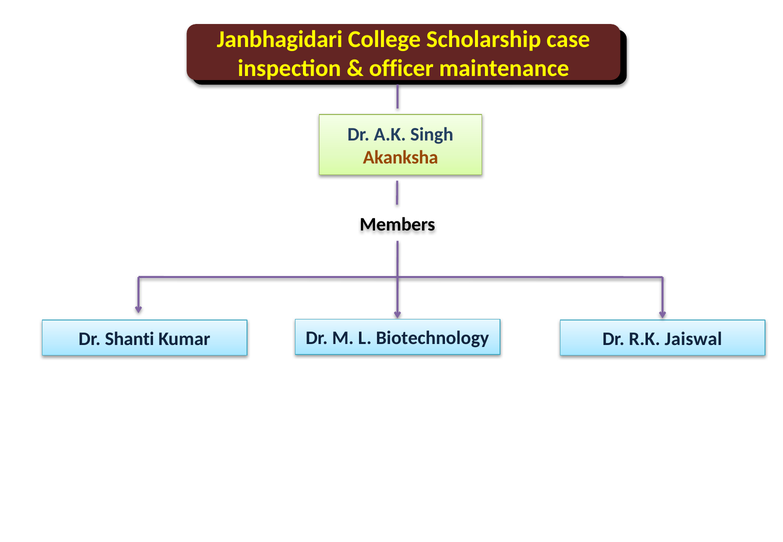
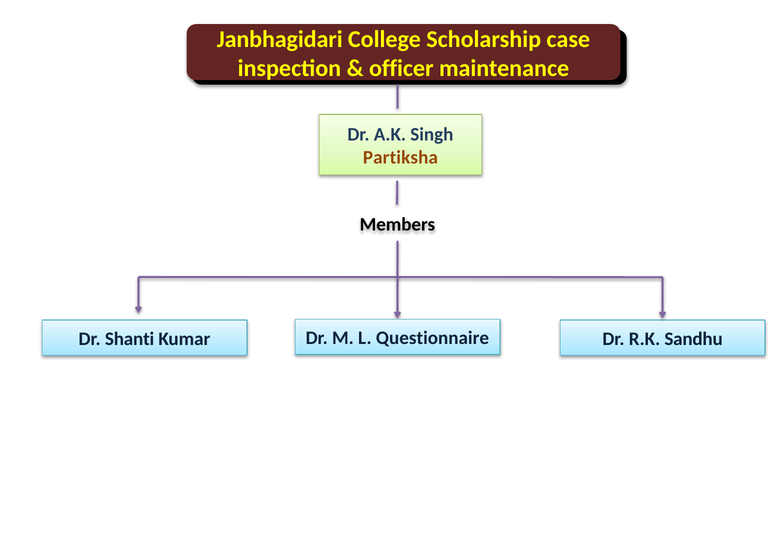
Akanksha: Akanksha -> Partiksha (400, 157)
Biotechnology: Biotechnology -> Questionnaire (433, 338)
Jaiswal: Jaiswal -> Sandhu (694, 339)
